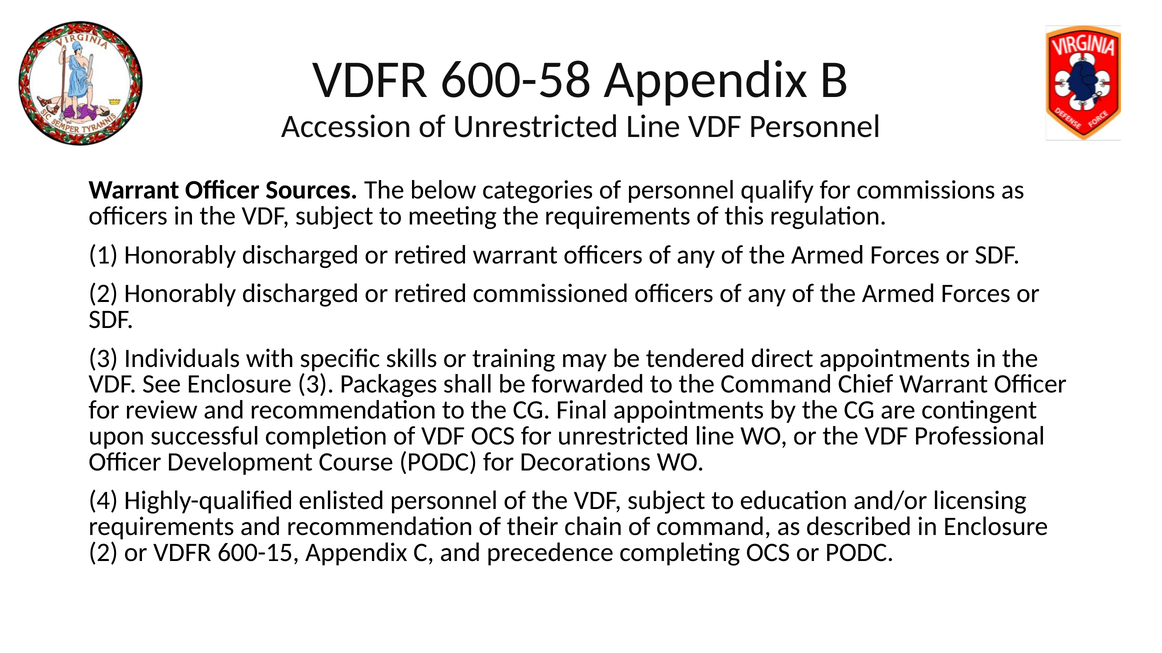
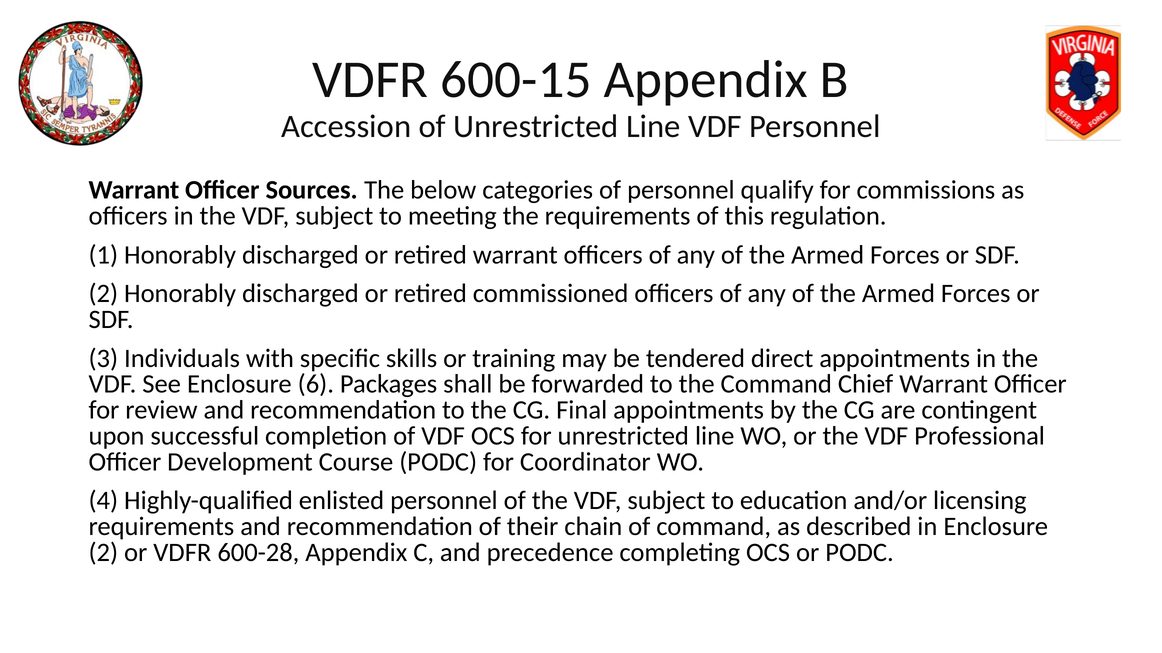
600-58: 600-58 -> 600-15 (516, 80)
Enclosure 3: 3 -> 6 (316, 385)
Decorations: Decorations -> Coordinator (585, 462)
600-15: 600-15 -> 600-28 (258, 553)
